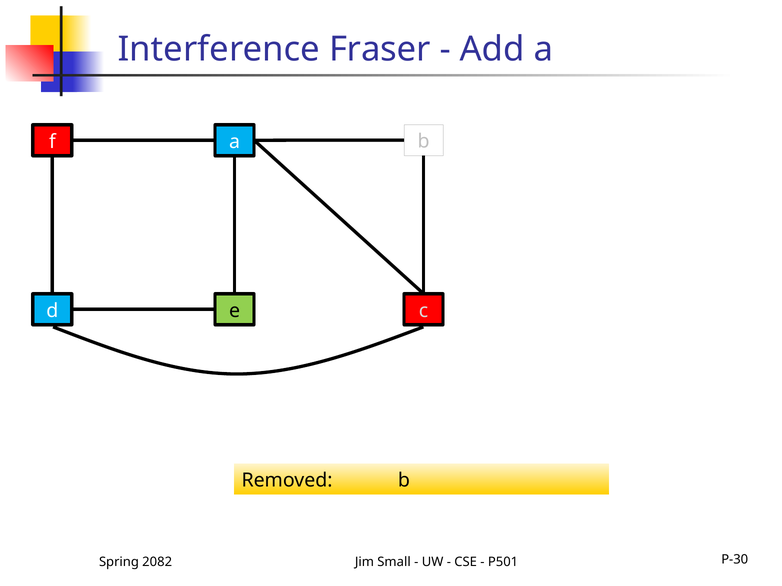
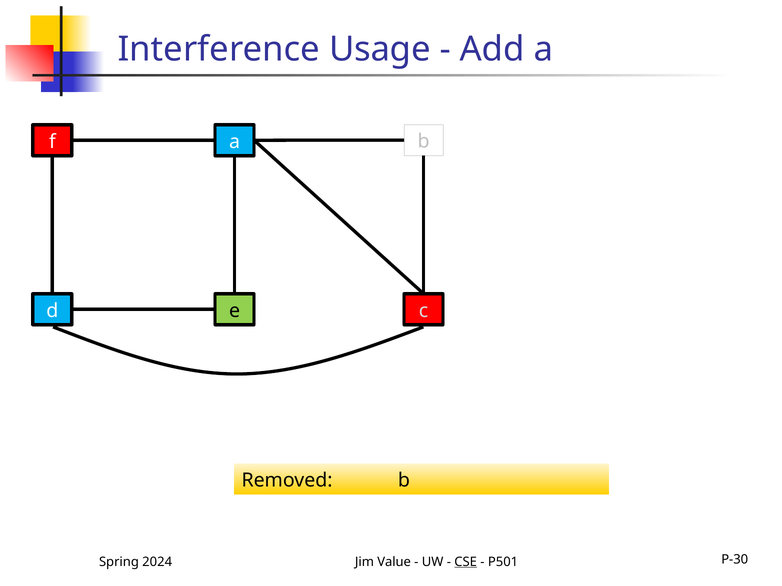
Fraser: Fraser -> Usage (380, 50)
2082: 2082 -> 2024 (157, 562)
Small: Small -> Value (394, 562)
CSE underline: none -> present (466, 562)
